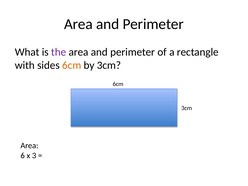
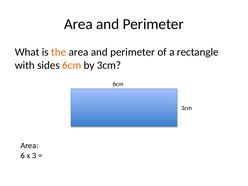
the colour: purple -> orange (59, 52)
